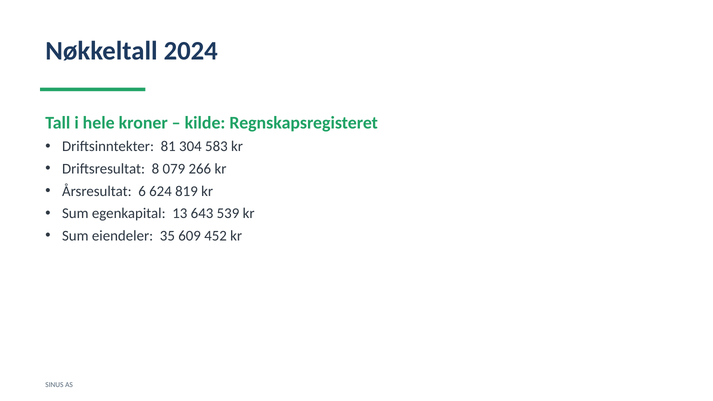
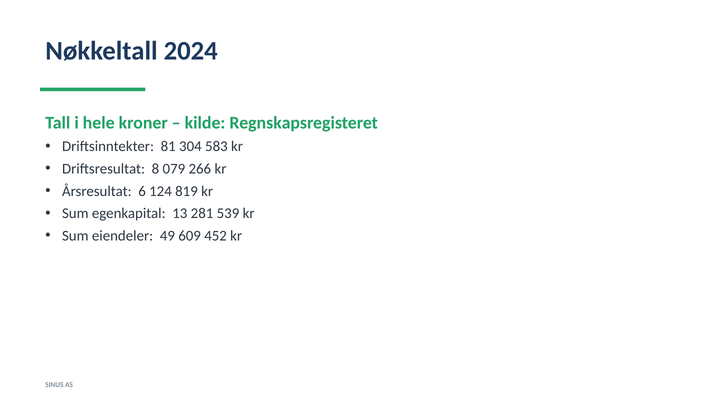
624: 624 -> 124 (160, 191)
643: 643 -> 281 (202, 213)
35: 35 -> 49 (167, 236)
